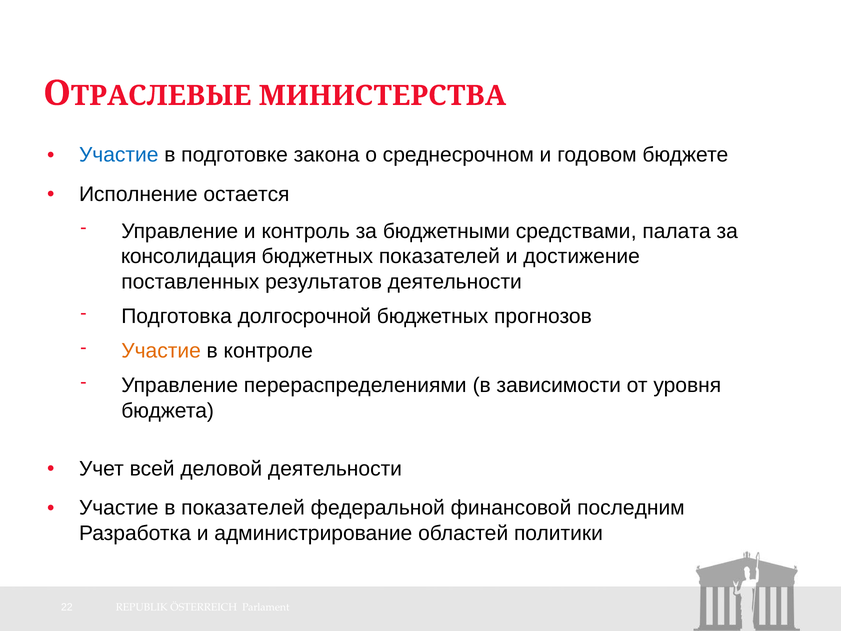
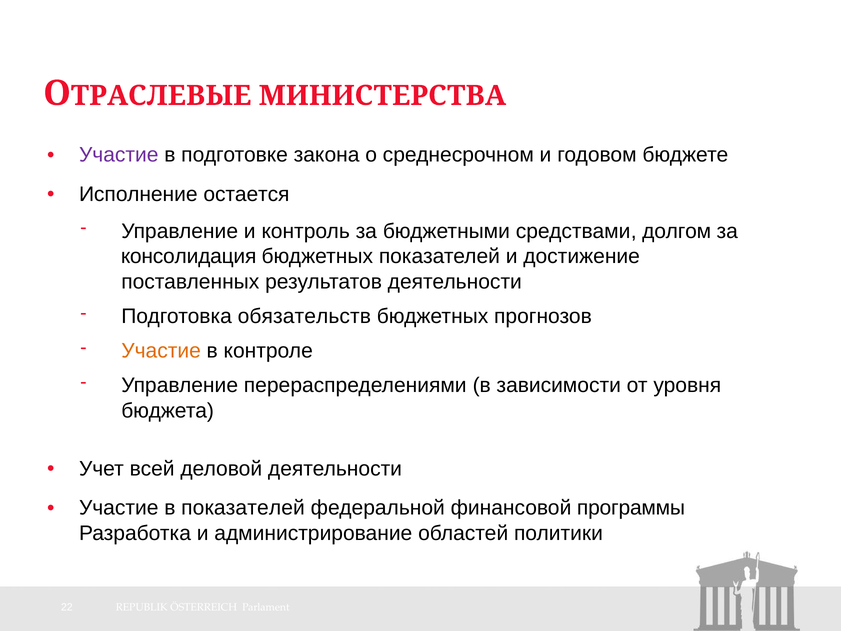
Участие colour: blue -> purple (119, 155)
палата: палата -> долгом (677, 231)
долгосрочной: долгосрочной -> обязательств (304, 316)
последним: последним -> программы (631, 508)
